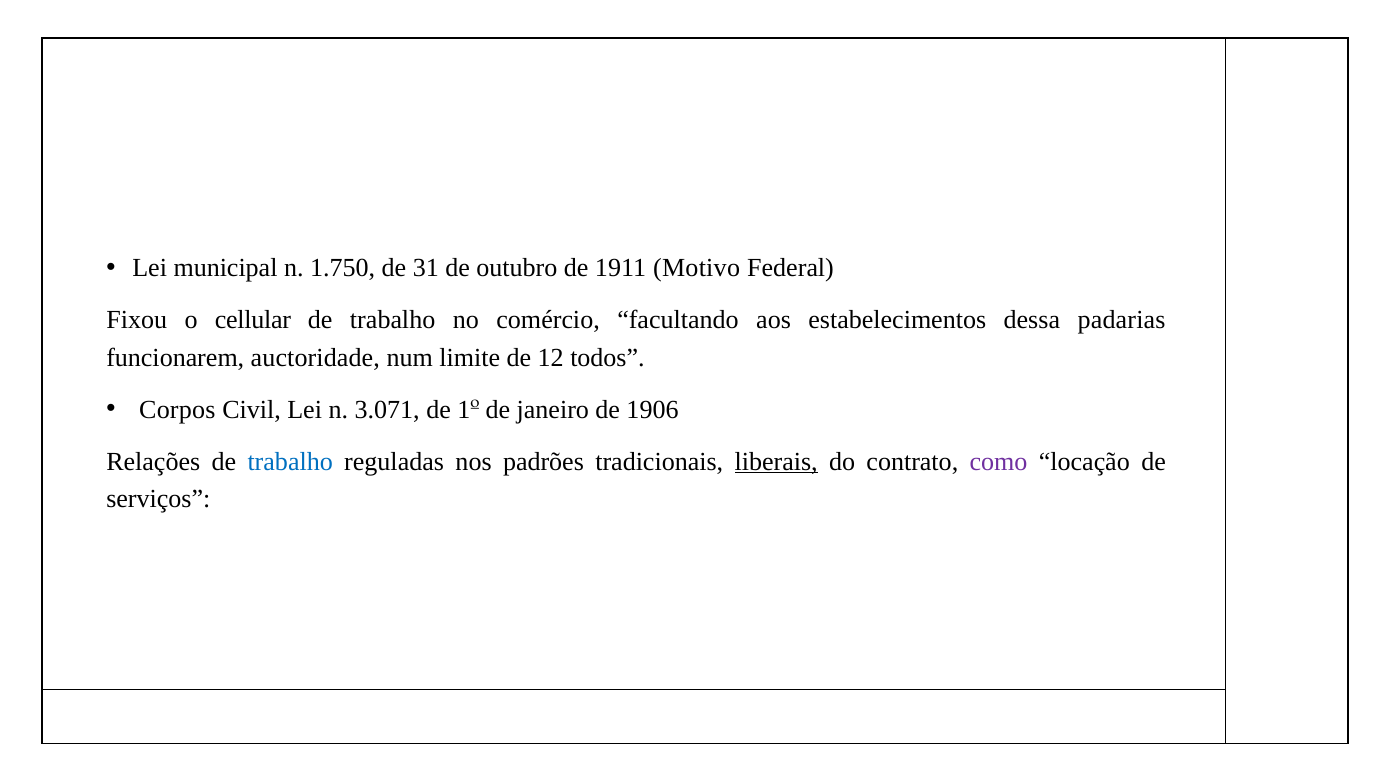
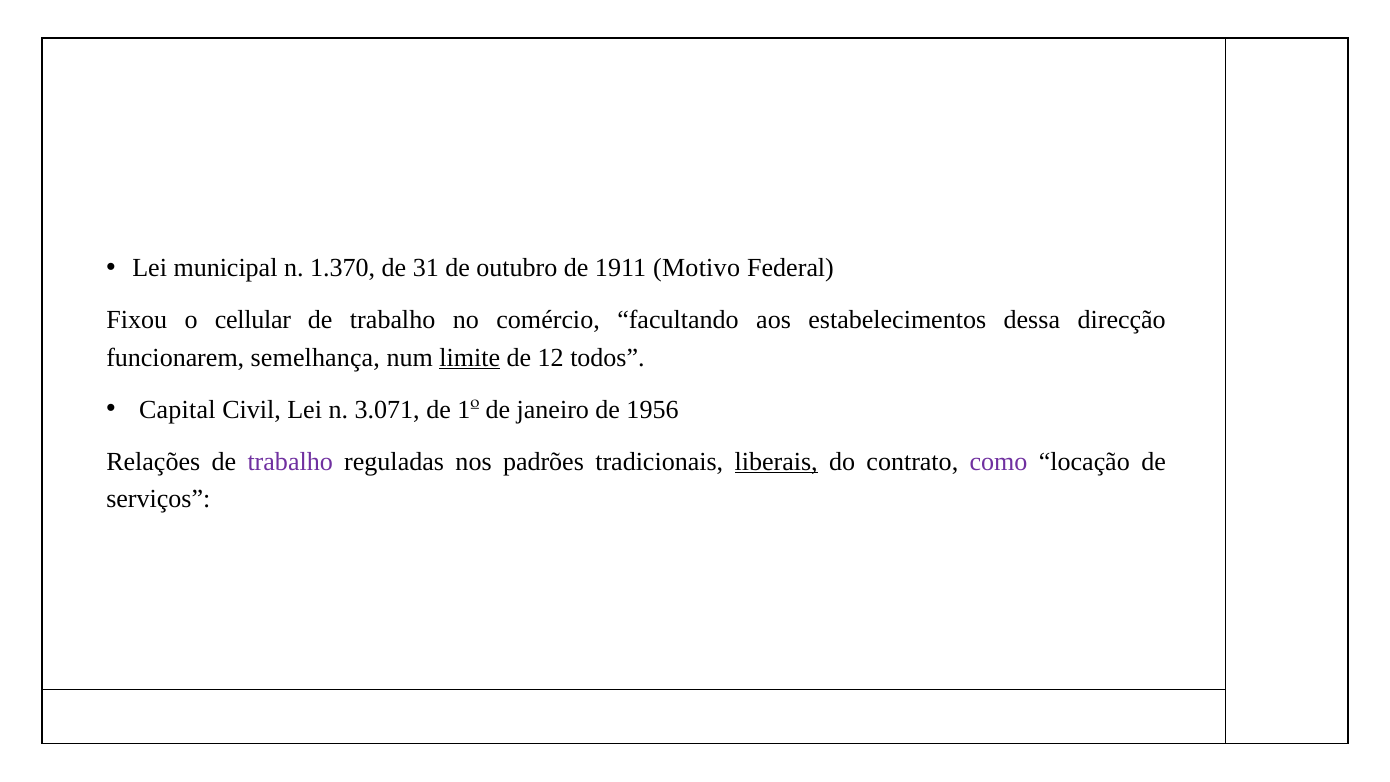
1.750: 1.750 -> 1.370 (343, 268)
padarias: padarias -> direcção (1122, 320)
auctoridade: auctoridade -> semelhança (315, 357)
limite underline: none -> present (470, 357)
Corpos: Corpos -> Capital (177, 409)
1906: 1906 -> 1956 (653, 409)
trabalho colour: blue -> purple (290, 461)
